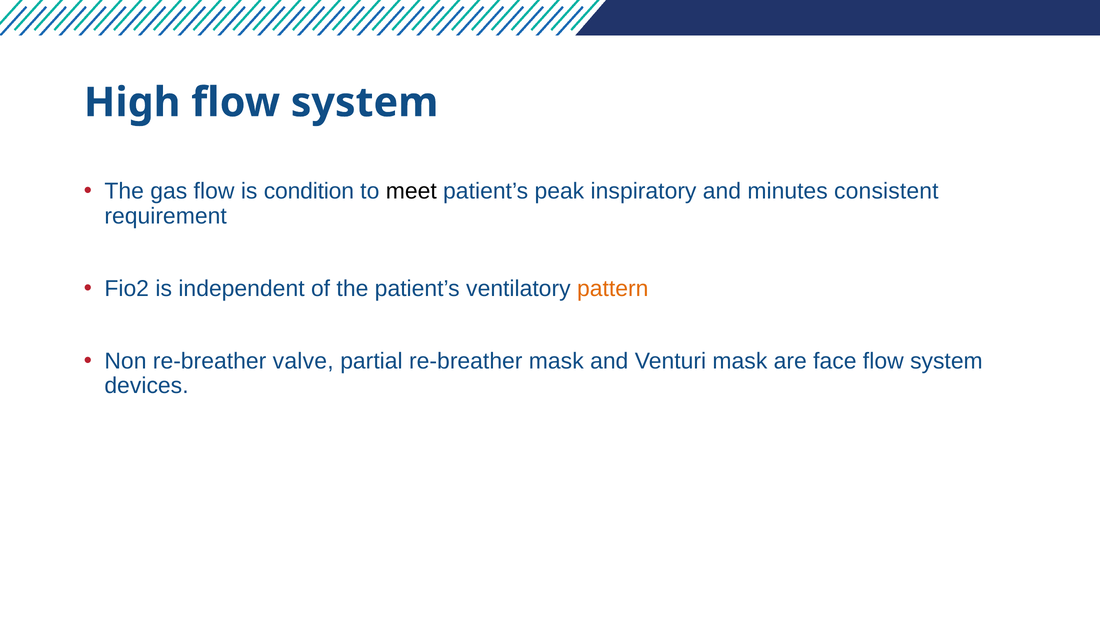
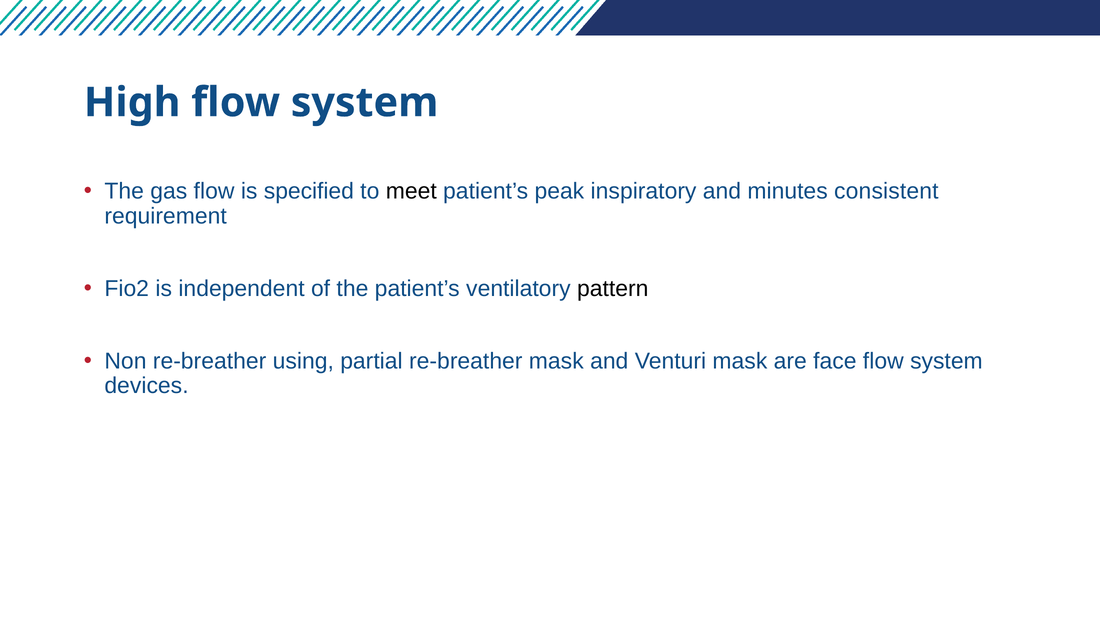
condition: condition -> specified (309, 191)
pattern colour: orange -> black (613, 288)
valve: valve -> using (303, 361)
